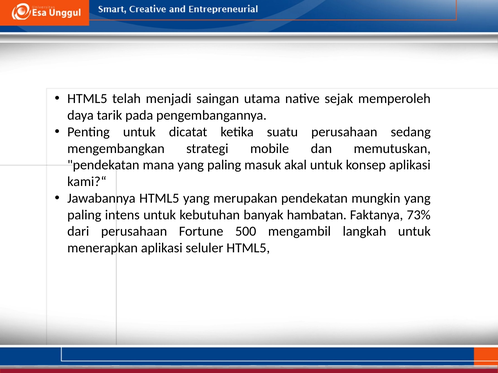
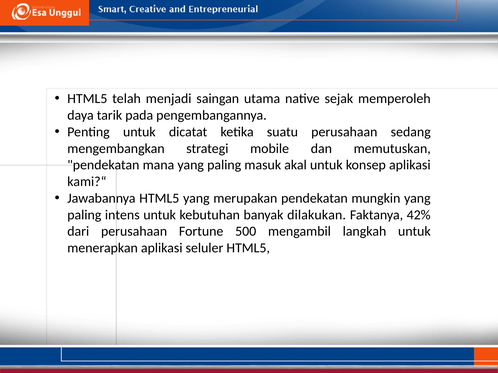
hambatan: hambatan -> dilakukan (317, 215)
73%: 73% -> 42% (419, 215)
